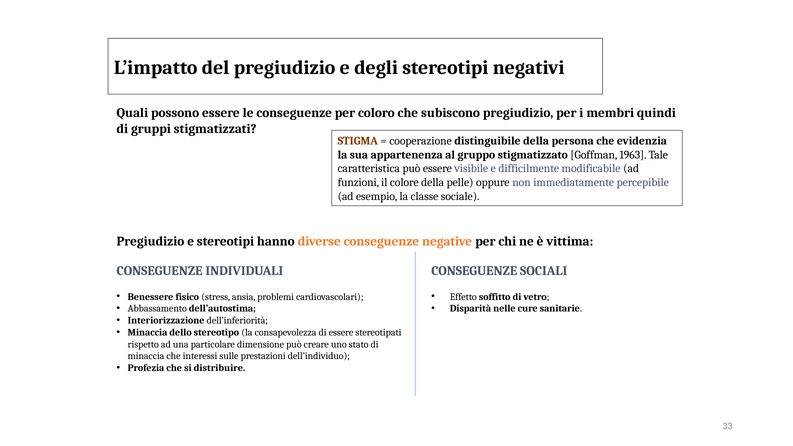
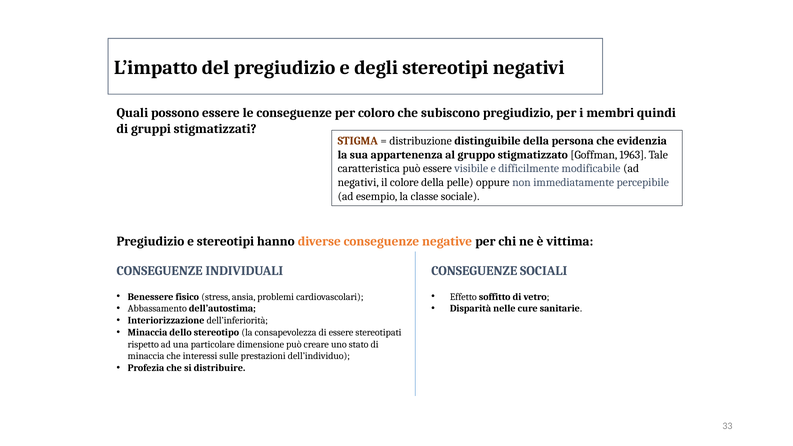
cooperazione: cooperazione -> distribuzione (421, 141)
funzioni: funzioni -> negativi (358, 183)
